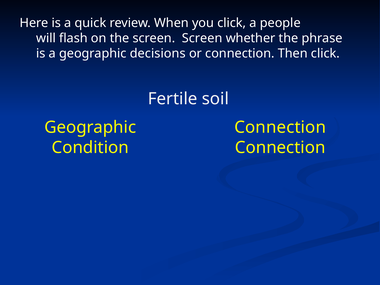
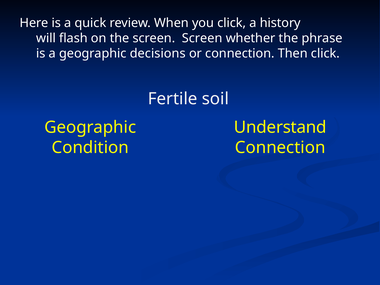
people: people -> history (280, 23)
Connection: Connection -> Understand (280, 127)
